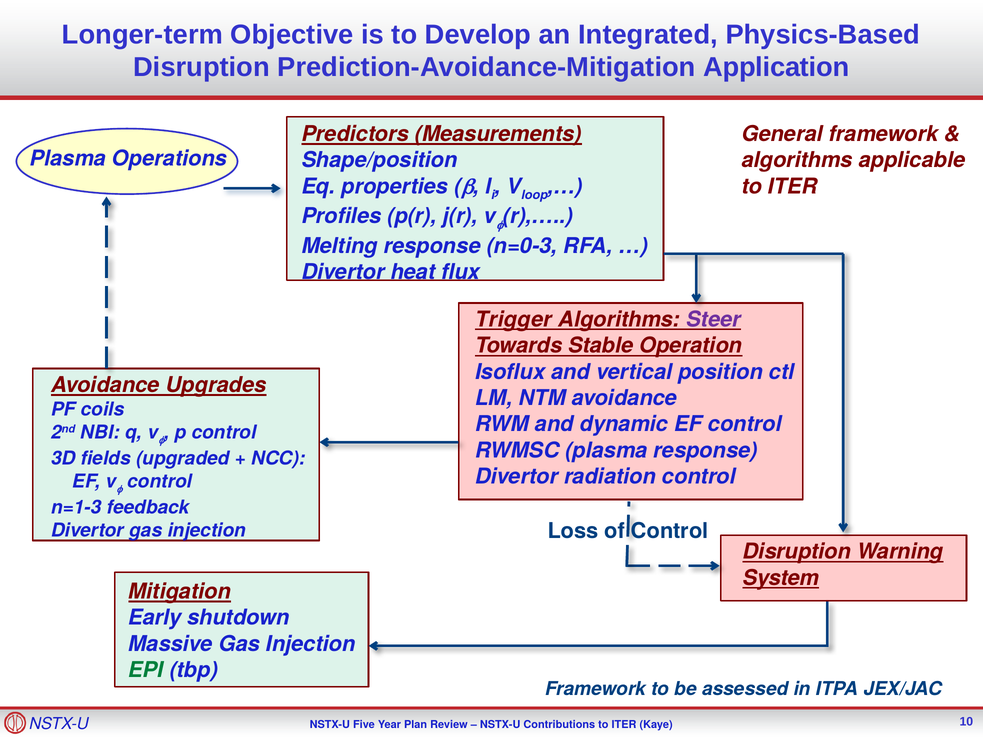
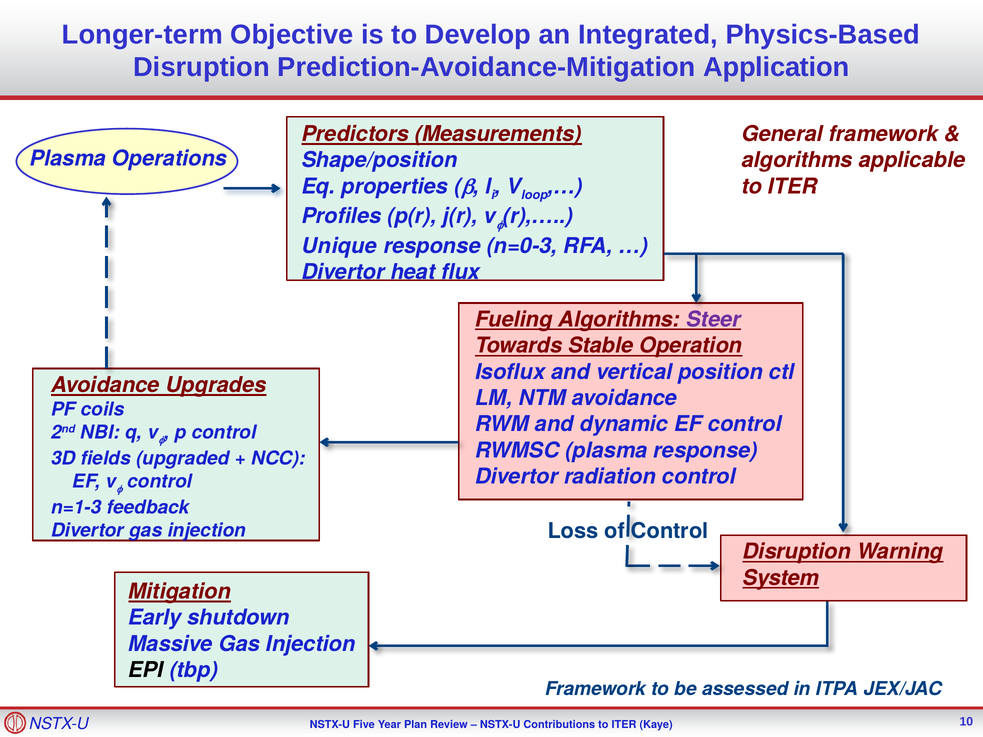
Melting: Melting -> Unique (340, 246)
Trigger: Trigger -> Fueling (514, 320)
EPI colour: green -> black (146, 670)
